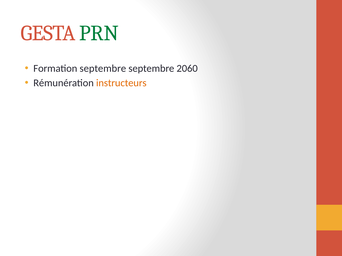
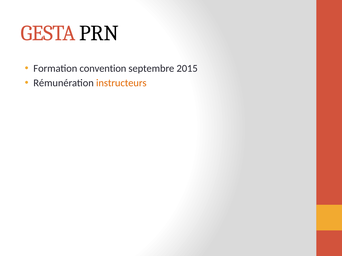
PRN colour: green -> black (99, 33)
Formation septembre: septembre -> convention (103, 69)
2060: 2060 -> 2015 (187, 69)
